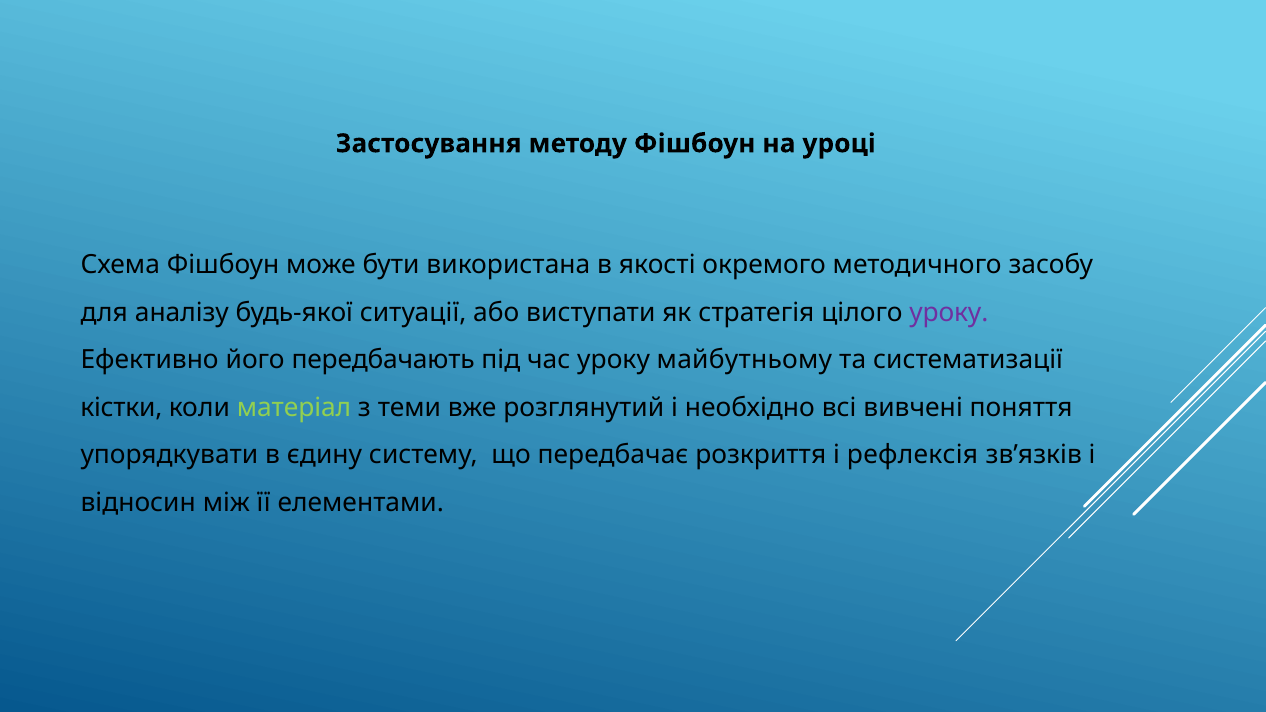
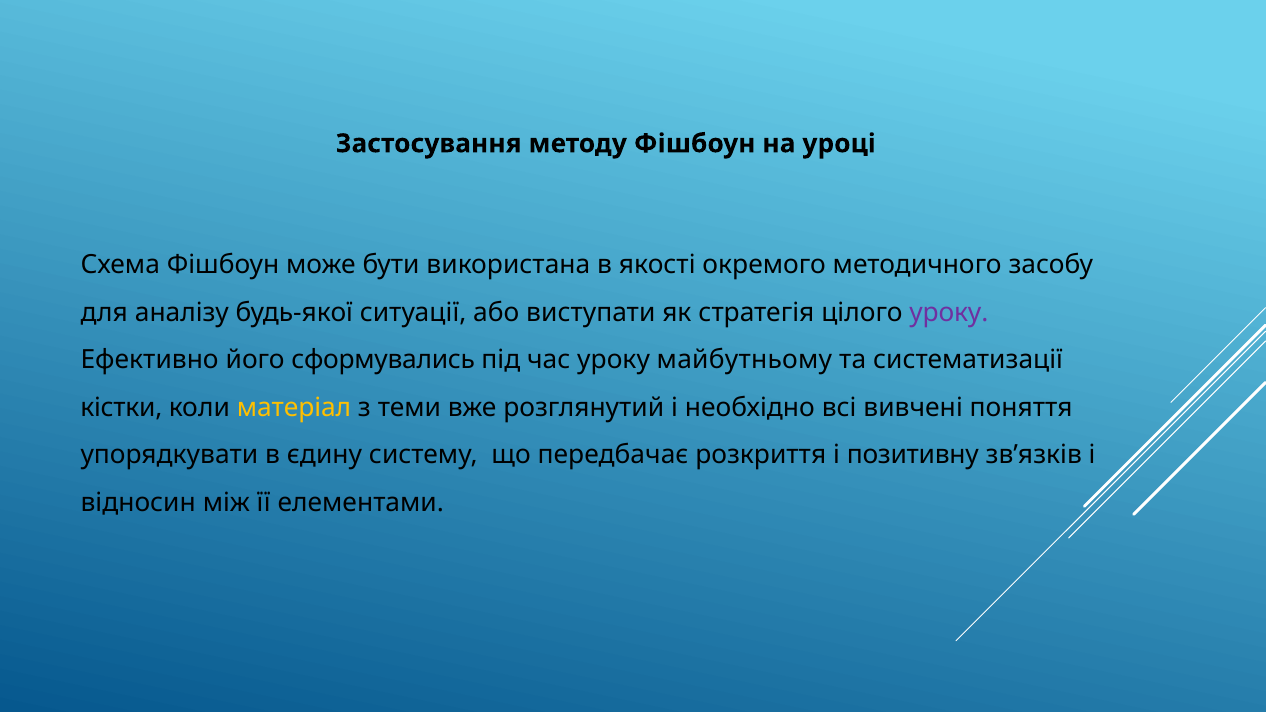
передбачають: передбачають -> сформувались (383, 360)
матеріал colour: light green -> yellow (294, 408)
рефлексія: рефлексія -> позитивну (913, 455)
